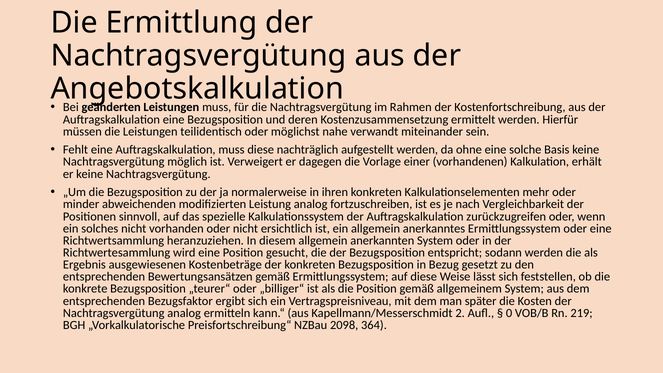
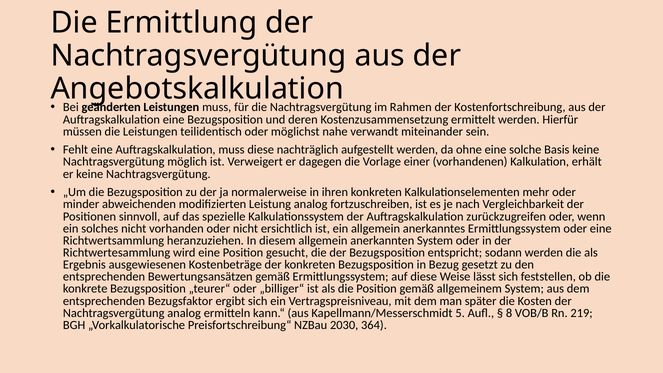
2: 2 -> 5 (460, 313)
0: 0 -> 8 (509, 313)
2098: 2098 -> 2030 (344, 325)
